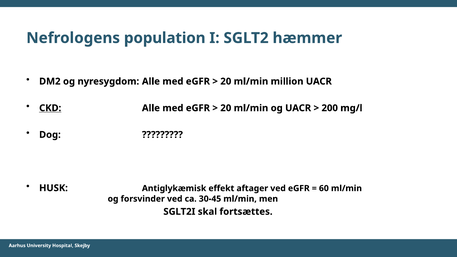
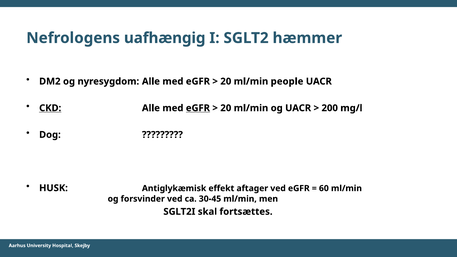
population: population -> uafhængig (165, 38)
million: million -> people (287, 81)
eGFR underline: none -> present (198, 108)
